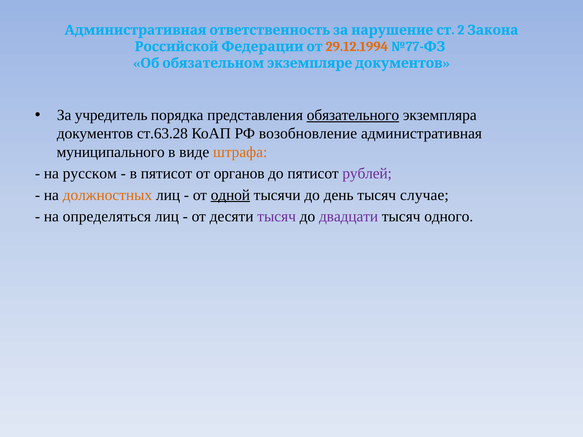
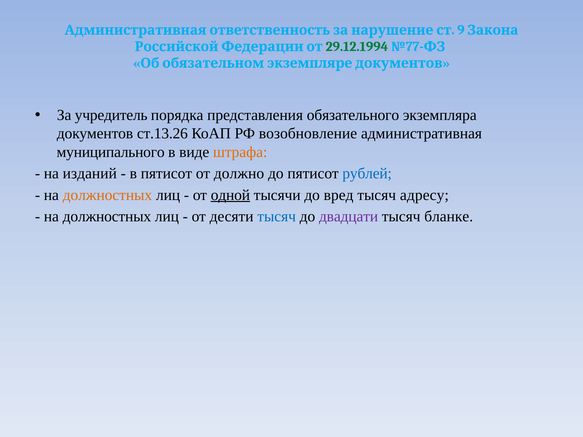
2: 2 -> 9 (461, 30)
29.12.1994 colour: orange -> green (357, 47)
обязательного underline: present -> none (353, 115)
ст.63.28: ст.63.28 -> ст.13.26 (162, 134)
русском: русском -> изданий (90, 174)
органов: органов -> должно (239, 174)
рублей colour: purple -> blue (367, 174)
день: день -> вред (339, 195)
случае: случае -> адресу (424, 195)
определяться: определяться -> должностных (107, 217)
тысяч colour: purple -> blue (277, 217)
одного: одного -> бланке (449, 217)
